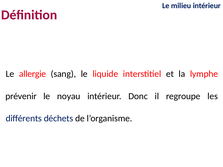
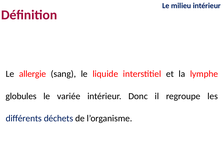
prévenir: prévenir -> globules (21, 96)
noyau: noyau -> variée (69, 96)
